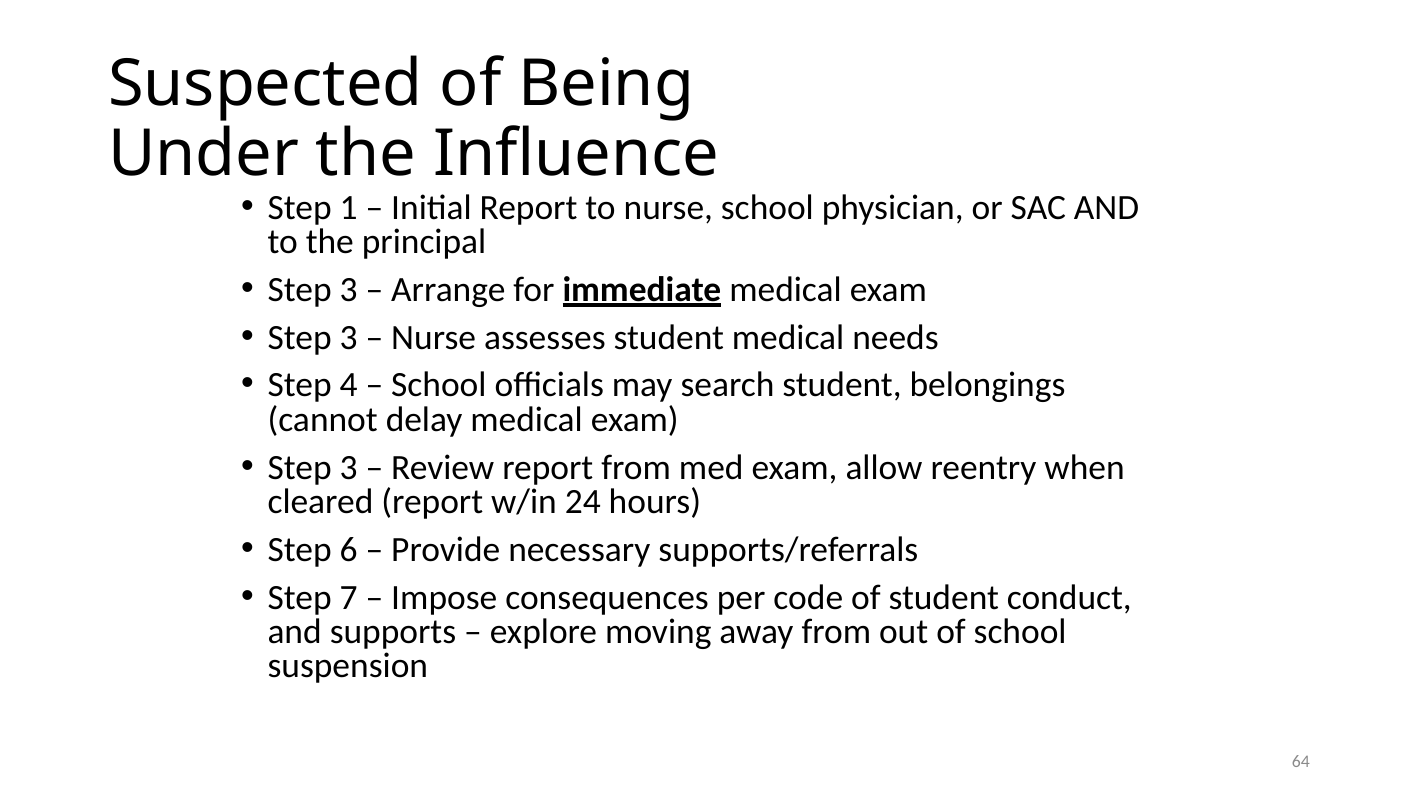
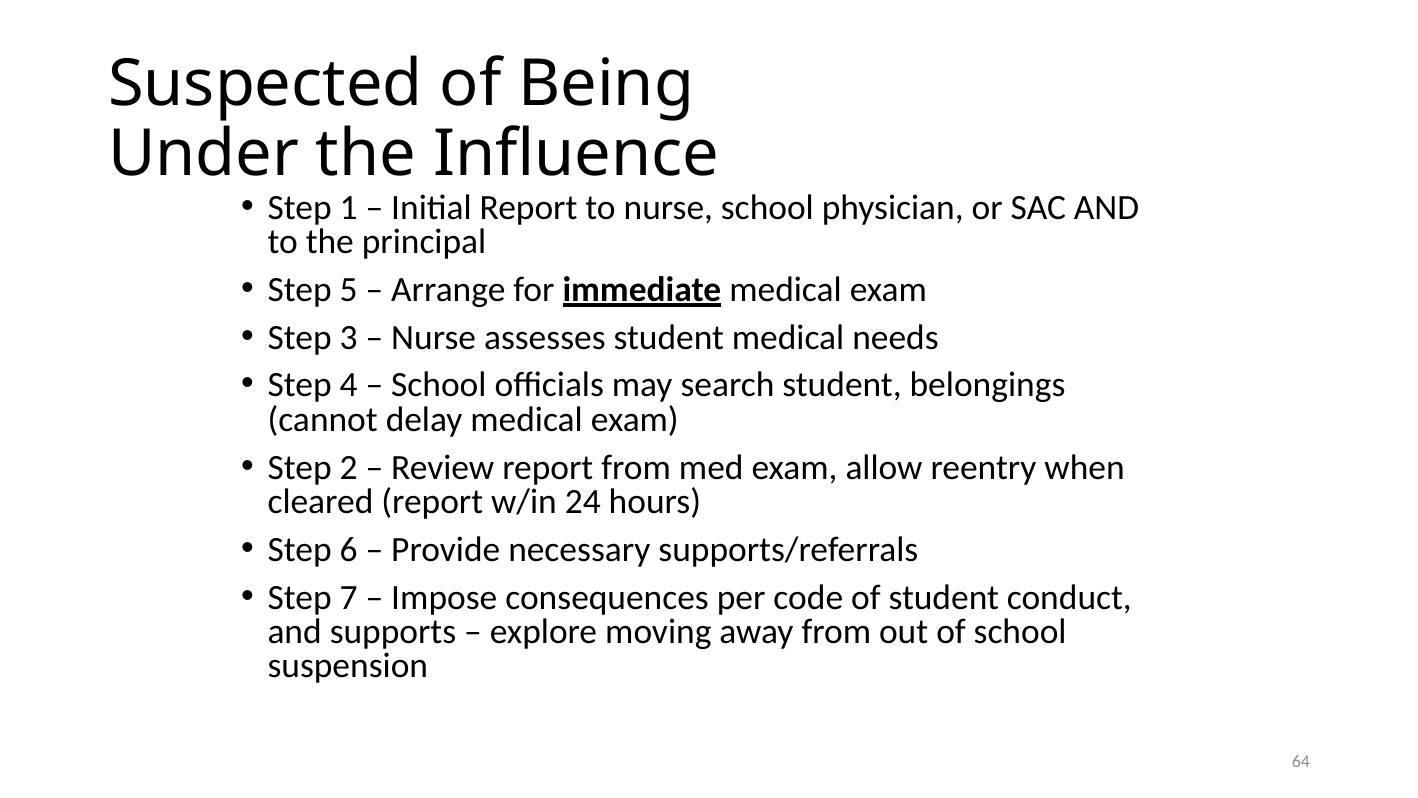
3: 3 -> 5 (349, 289)
3: 3 -> 2 (349, 467)
